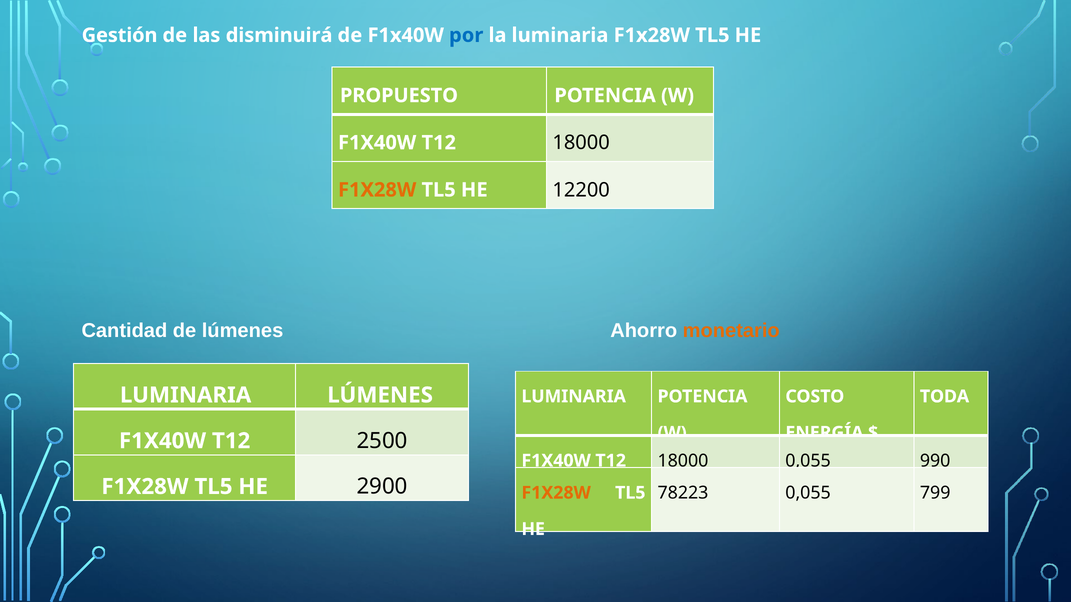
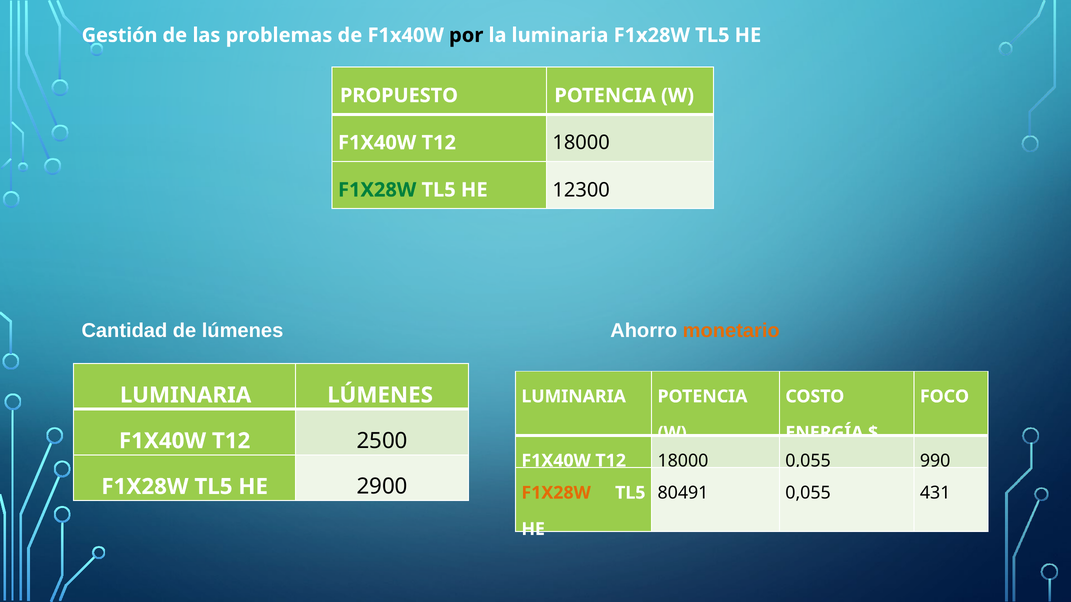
disminuirá: disminuirá -> problemas (279, 35)
por colour: blue -> black (466, 35)
F1X28W colour: orange -> green (377, 190)
12200: 12200 -> 12300 (581, 190)
TODA: TODA -> FOCO (944, 397)
78223: 78223 -> 80491 (683, 493)
799: 799 -> 431 (935, 493)
